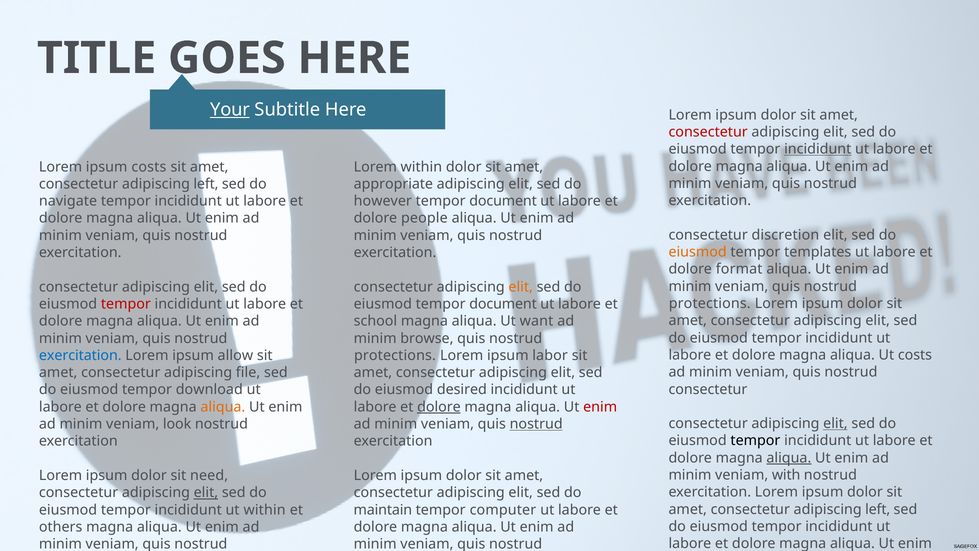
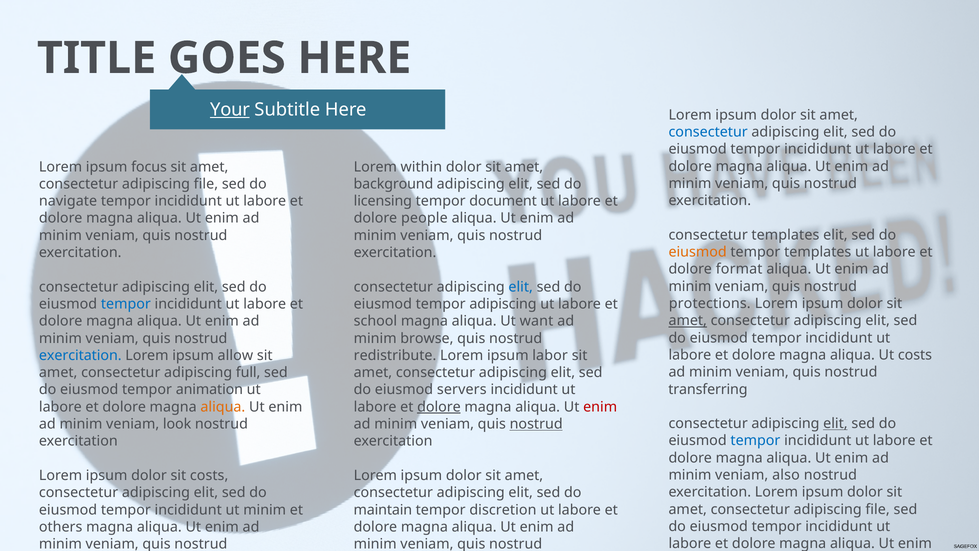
consectetur colour: red -> blue (708, 132)
incididunt underline: present -> none (818, 149)
ipsum costs: costs -> focus (149, 167)
left: left -> file (206, 184)
appropriate: appropriate -> background (393, 184)
however: however -> licensing (383, 201)
consectetur discretion: discretion -> templates (785, 235)
elit colour: orange -> blue (521, 287)
tempor colour: red -> blue (126, 304)
eiusmod tempor document: document -> adipiscing (503, 304)
amet underline: none -> present (688, 320)
protections: protections -> redistribute (395, 355)
file: file -> full (248, 372)
consectetur: consectetur -> transferring (708, 389)
download: download -> animation (209, 390)
desired: desired -> servers (462, 390)
tempor colour: black -> blue (755, 440)
aliqua underline: present -> none (789, 458)
with: with -> also (786, 475)
sit need: need -> costs (209, 475)
elit underline: present -> none (206, 492)
left: left -> file (878, 509)
ut within: within -> minim (265, 510)
computer: computer -> discretion (503, 510)
